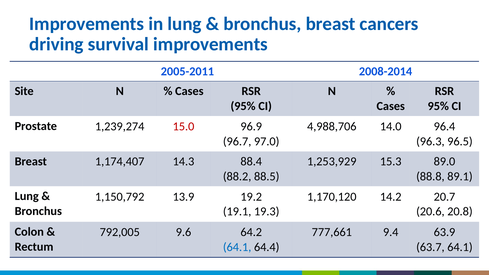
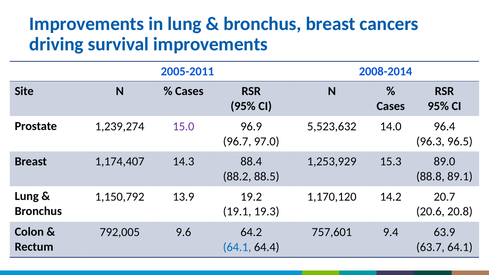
15.0 colour: red -> purple (184, 126)
4,988,706: 4,988,706 -> 5,523,632 (332, 126)
777,661: 777,661 -> 757,601 (332, 232)
